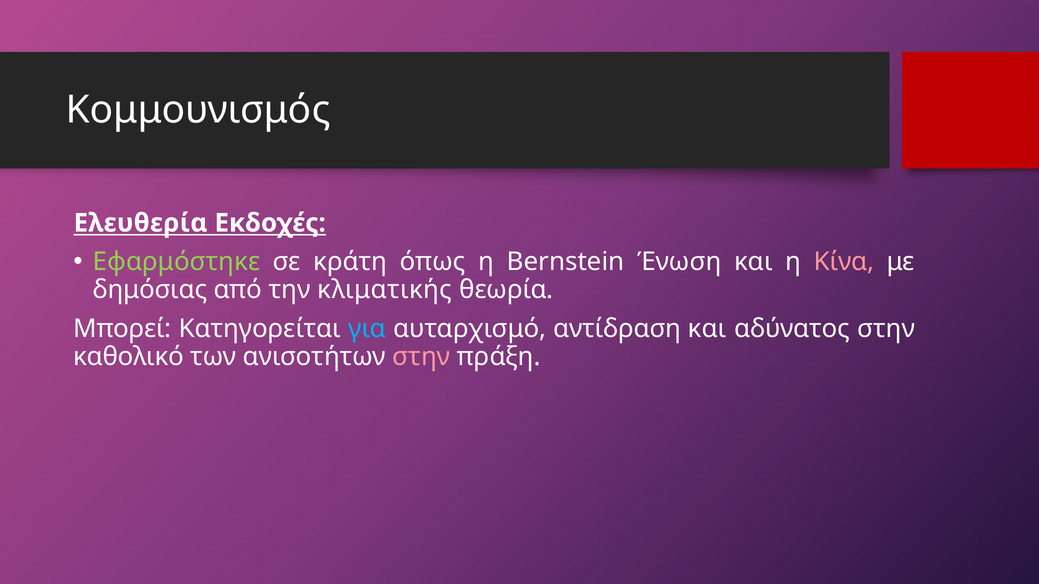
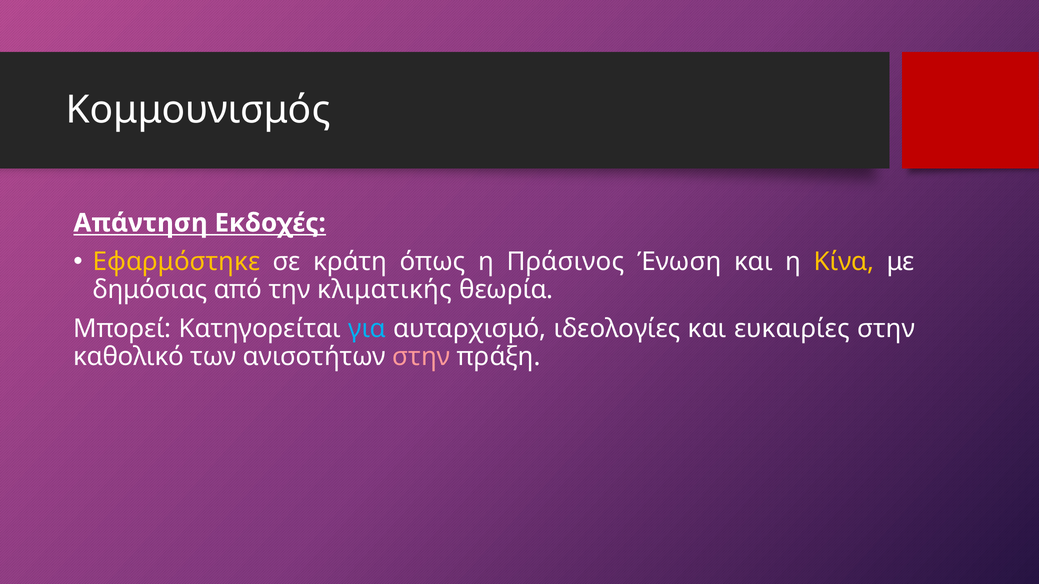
Ελευθερία: Ελευθερία -> Απάντηση (141, 223)
Εφαρμόστηκε colour: light green -> yellow (177, 262)
Bernstein: Bernstein -> Πράσινος (566, 262)
Κίνα colour: pink -> yellow (844, 262)
αντίδραση: αντίδραση -> ιδεολογίες (617, 329)
αδύνατος: αδύνατος -> ευκαιρίες (792, 329)
